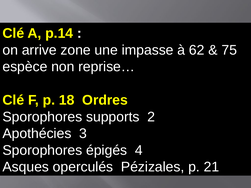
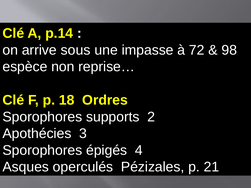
zone: zone -> sous (76, 50)
62: 62 -> 72 (197, 50)
75: 75 -> 98 (229, 50)
